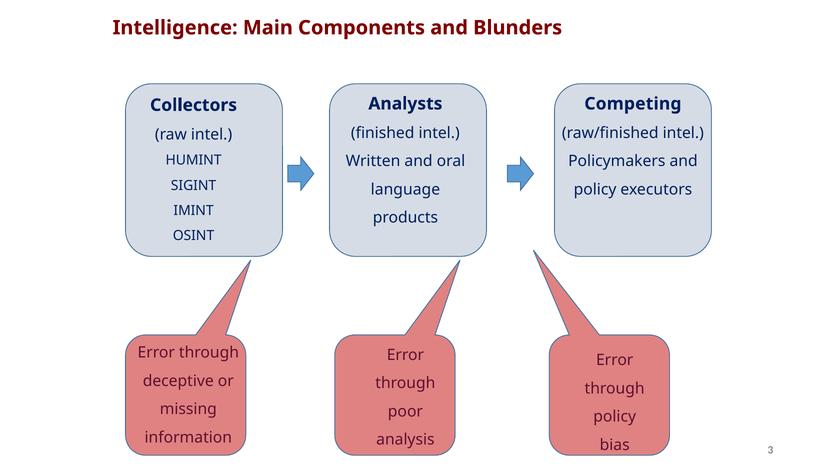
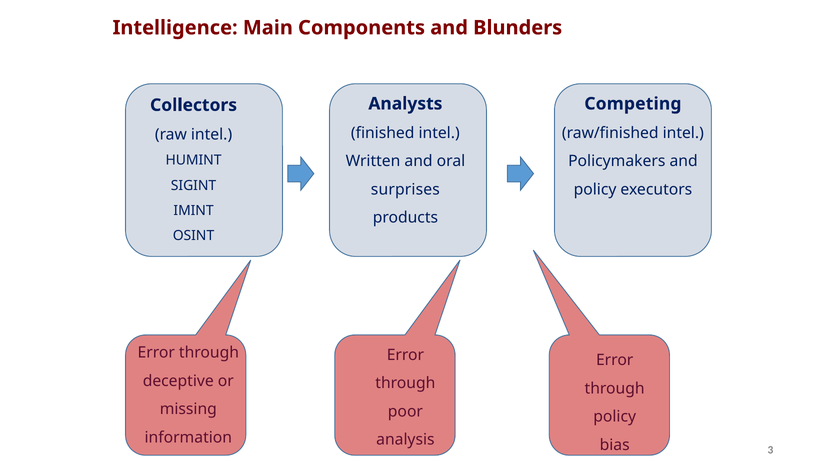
language: language -> surprises (405, 189)
